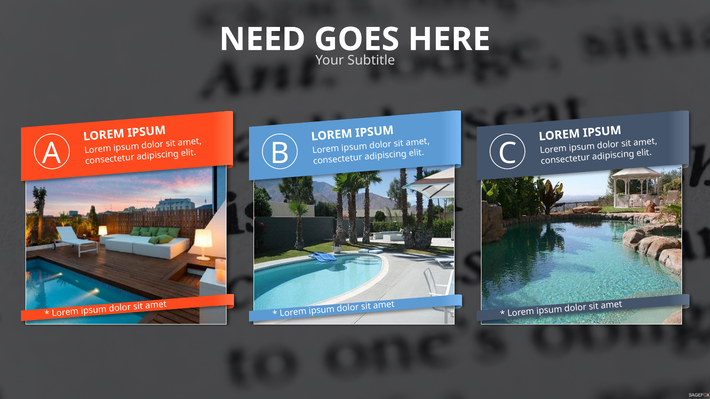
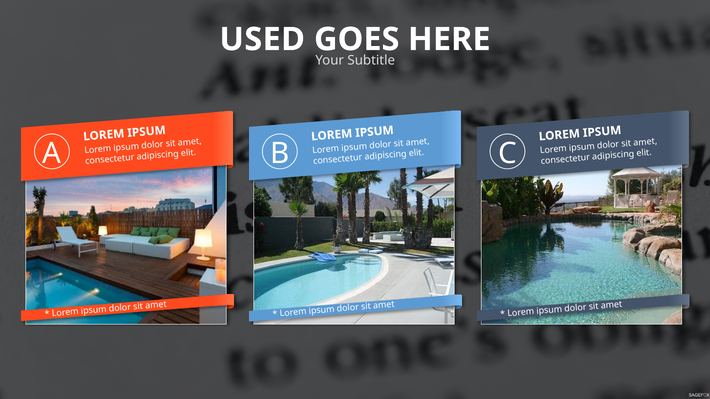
NEED: NEED -> USED (262, 39)
